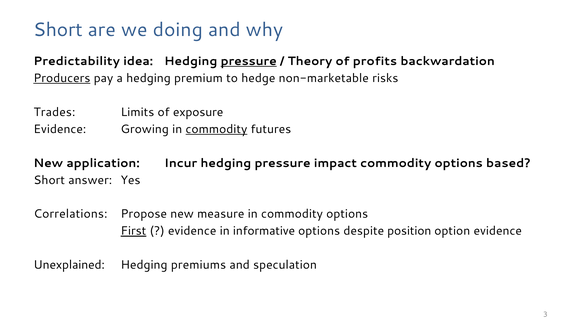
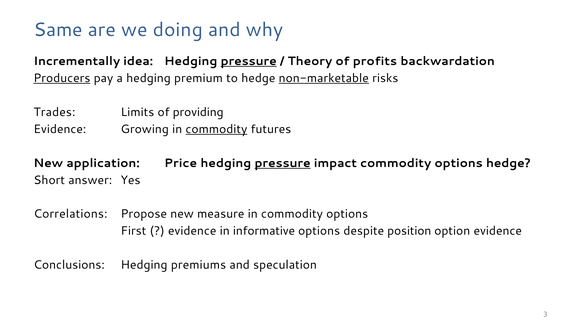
Short: Short -> Same (58, 30)
Predictability: Predictability -> Incrementally (77, 61)
non-marketable underline: none -> present (324, 78)
exposure: exposure -> providing (198, 112)
Incur: Incur -> Price (181, 163)
pressure underline: none -> present (283, 163)
options based: based -> hedge (508, 163)
First underline: present -> none (133, 231)
Unexplained: Unexplained -> Conclusions (69, 265)
